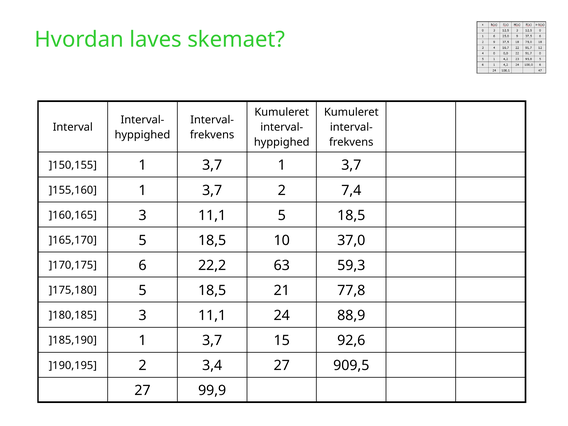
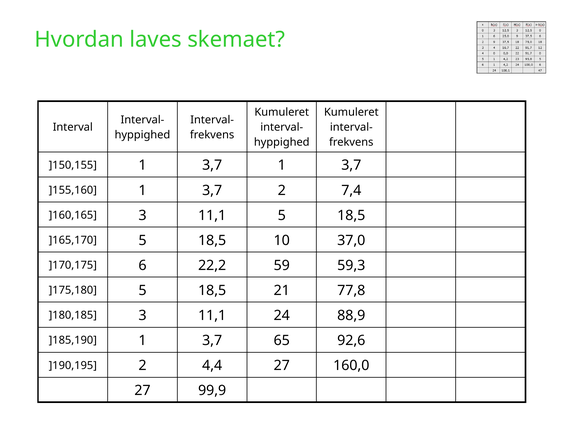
63: 63 -> 59 (282, 265)
15: 15 -> 65 (282, 340)
3,4: 3,4 -> 4,4 (212, 365)
909,5: 909,5 -> 160,0 (351, 365)
